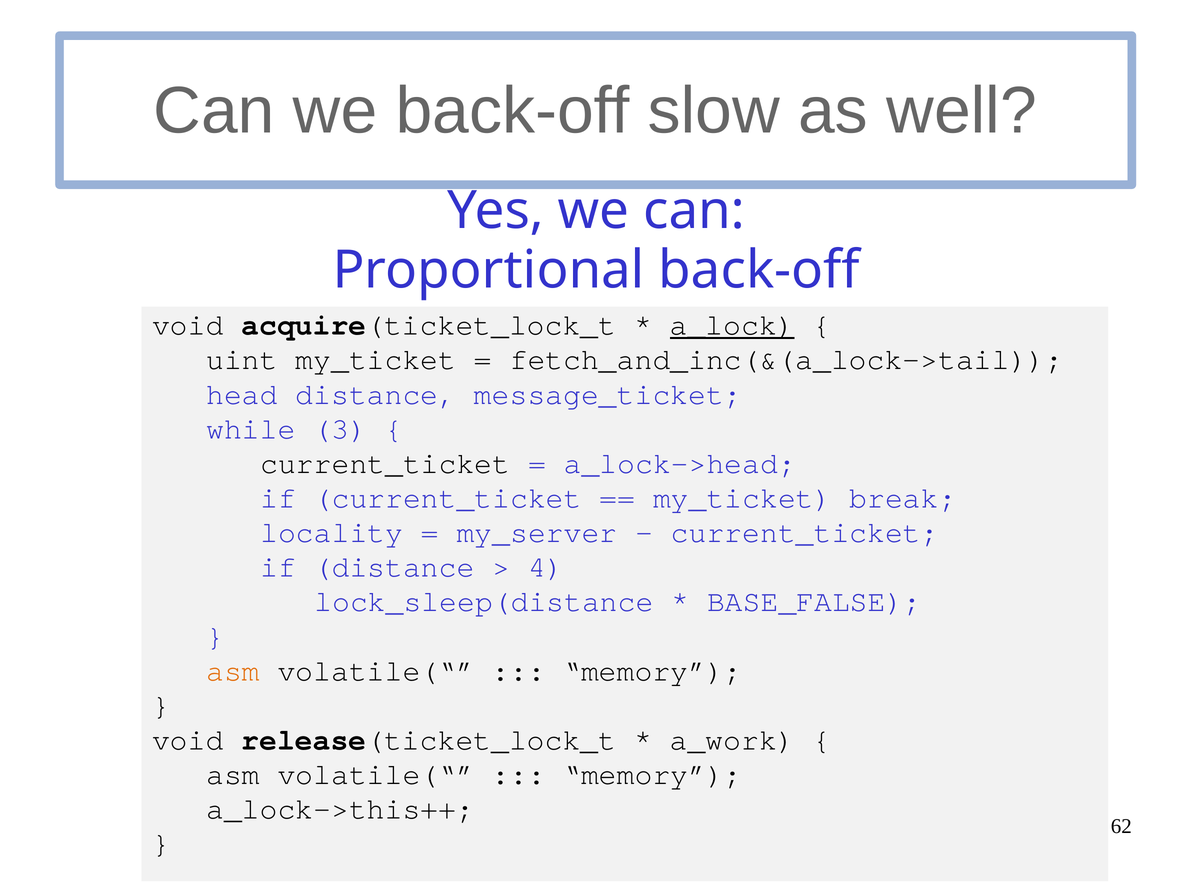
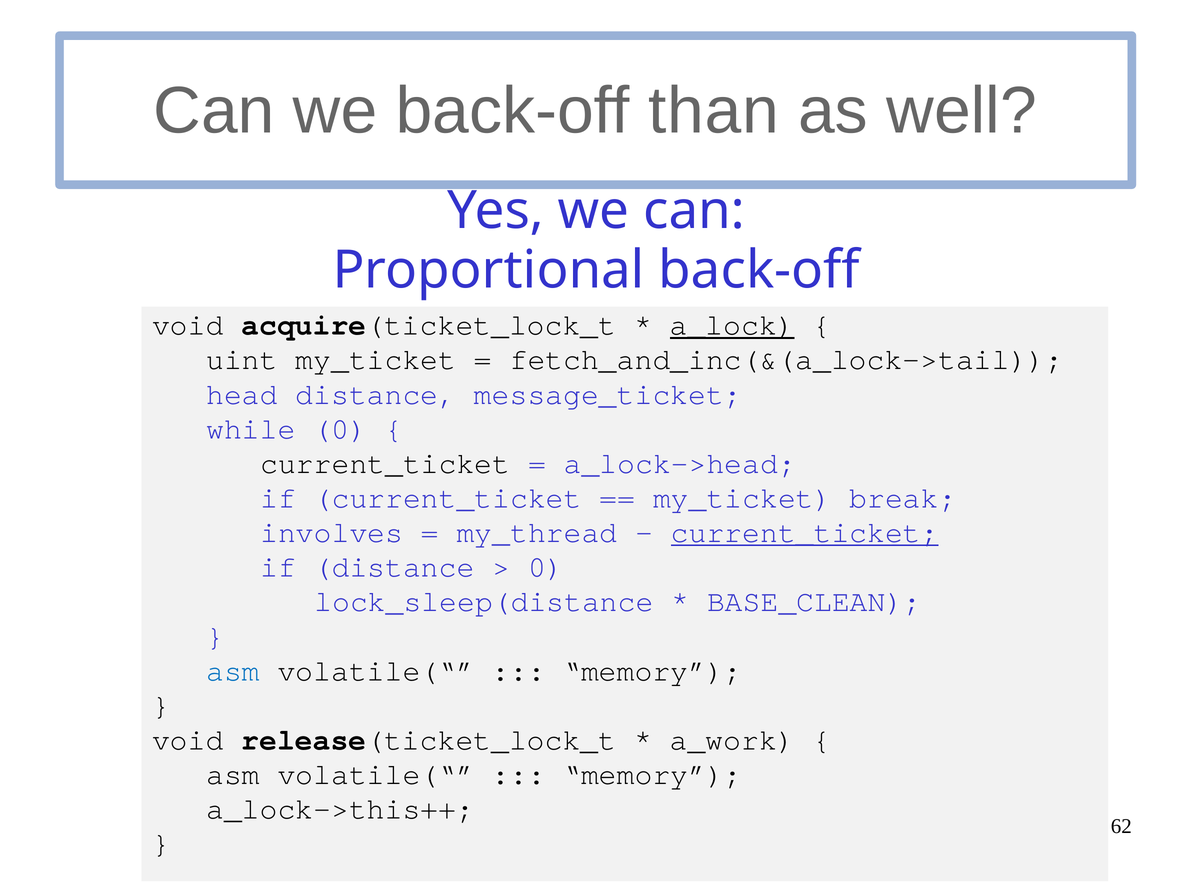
slow: slow -> than (713, 111)
while 3: 3 -> 0 (340, 429)
locality: locality -> involves (332, 532)
my_server: my_server -> my_thread (537, 532)
current_ticket underline: none -> present (805, 532)
4: 4 -> 0 (546, 567)
BASE_FALSE: BASE_FALSE -> BASE_CLEAN (814, 602)
asm colour: orange -> blue (233, 671)
